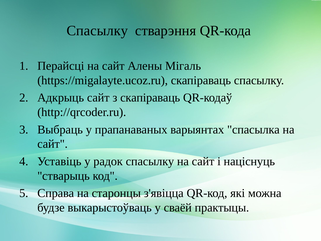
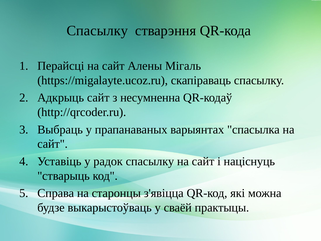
з скапіраваць: скапіраваць -> несумненна (150, 98)
